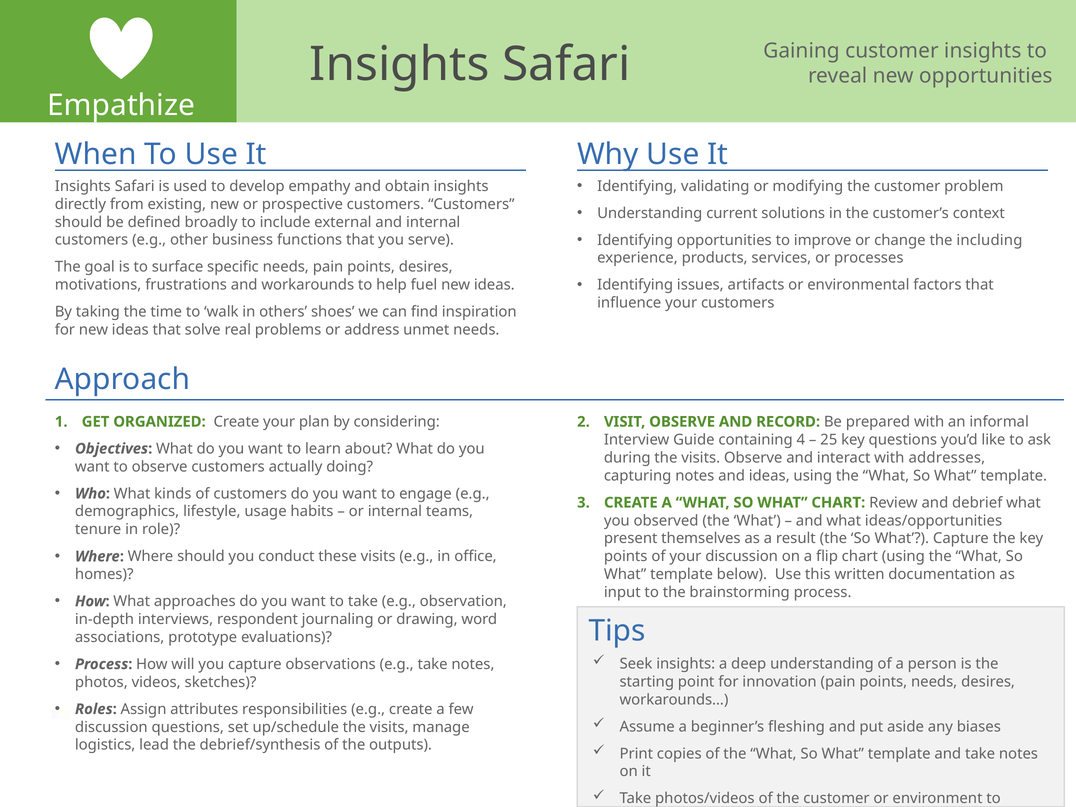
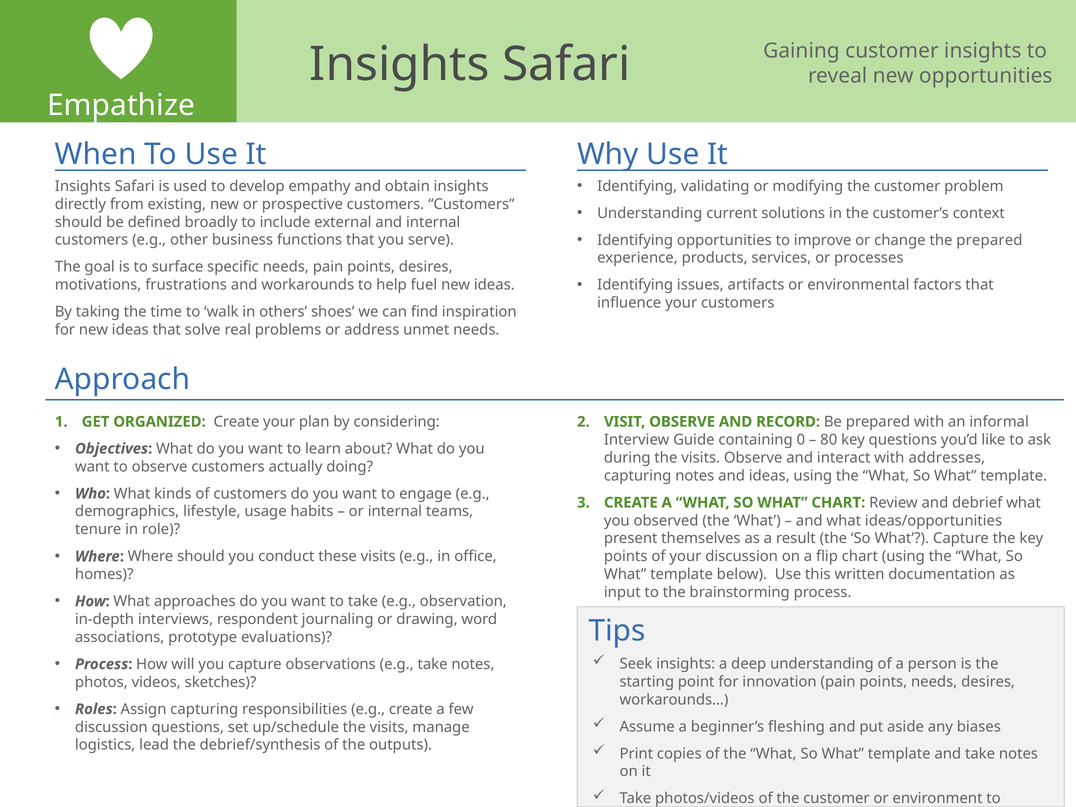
the including: including -> prepared (989, 240)
4: 4 -> 0 (801, 440)
25: 25 -> 80 (829, 440)
Assign attributes: attributes -> capturing (204, 709)
